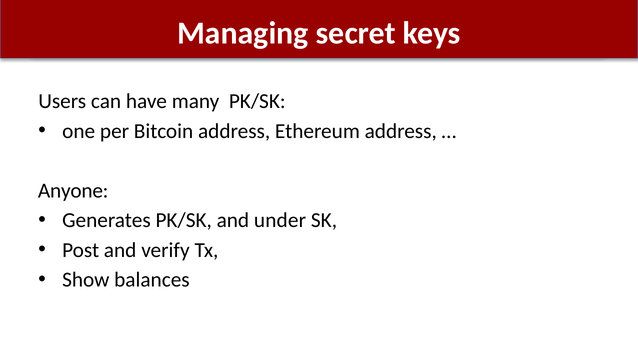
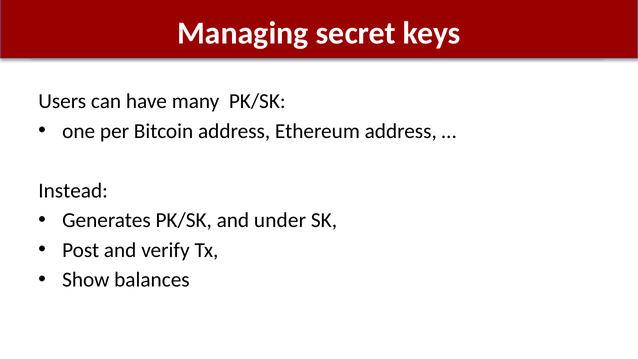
Anyone: Anyone -> Instead (73, 190)
